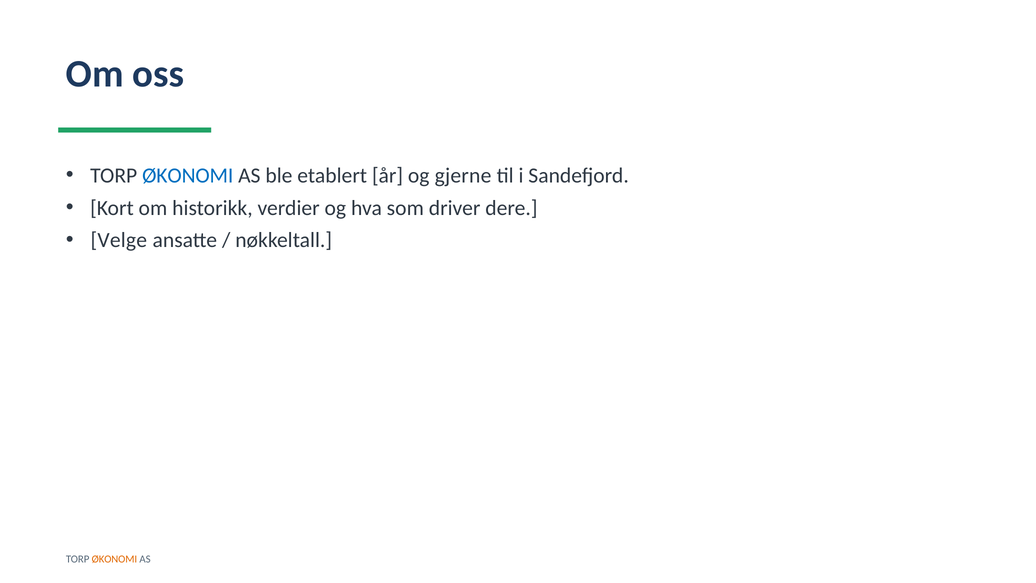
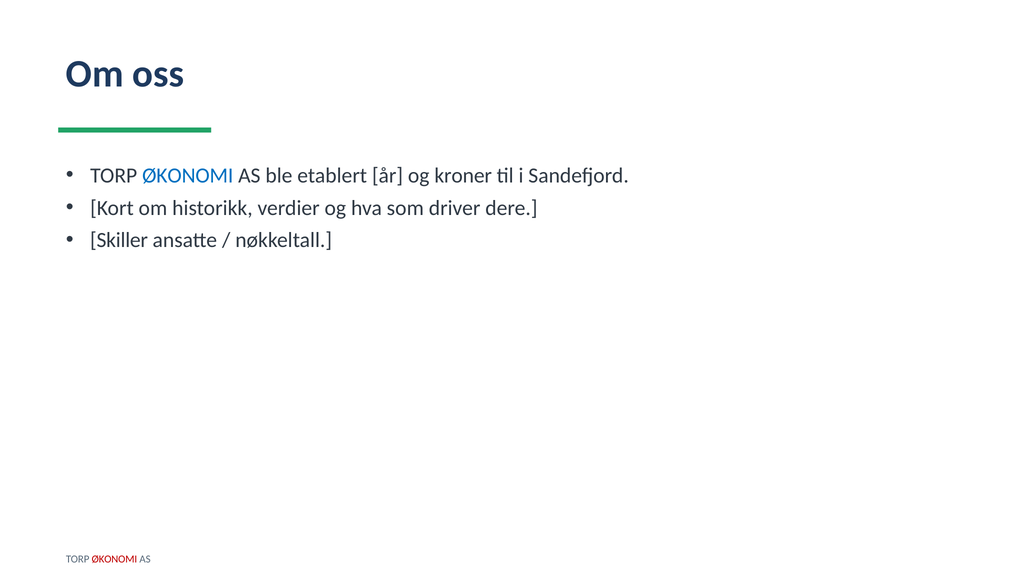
gjerne: gjerne -> kroner (463, 175)
Velge: Velge -> Skiller (119, 240)
ØKONOMI colour: orange -> red (114, 559)
